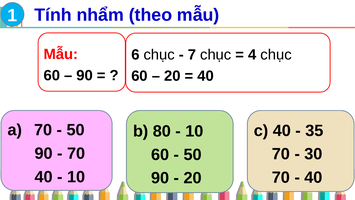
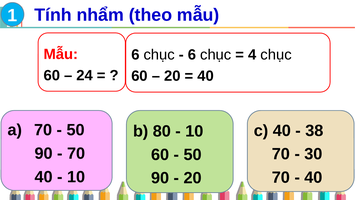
7: 7 -> 6 (192, 55)
90: 90 -> 24 (85, 75)
35: 35 -> 38 (314, 130)
